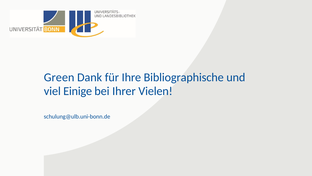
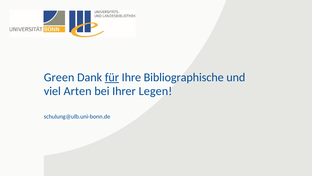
für underline: none -> present (112, 77)
Einige: Einige -> Arten (78, 91)
Vielen: Vielen -> Legen (155, 91)
